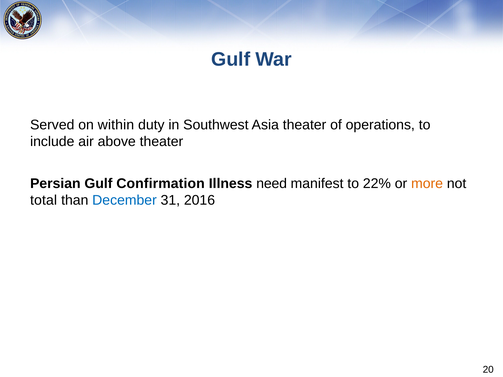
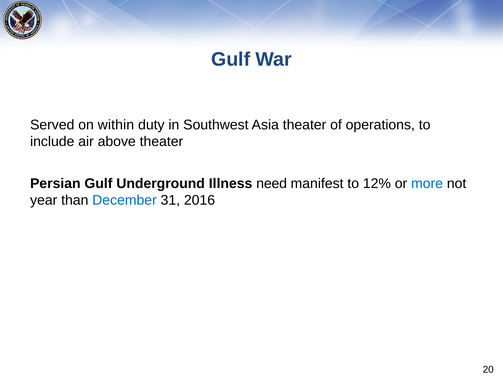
Confirmation: Confirmation -> Underground (161, 184)
22%: 22% -> 12% (377, 184)
more colour: orange -> blue (427, 184)
total: total -> year (44, 201)
